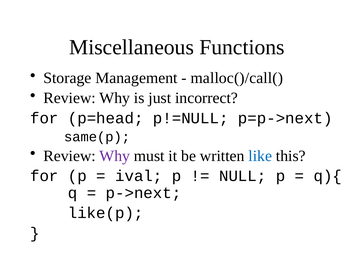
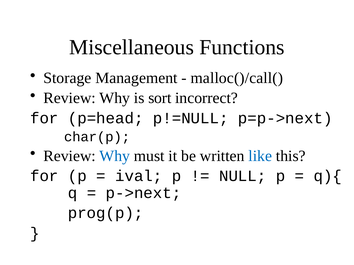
just: just -> sort (160, 98)
same(p: same(p -> char(p (97, 137)
Why colour: purple -> blue (115, 156)
like(p: like(p -> prog(p (106, 213)
